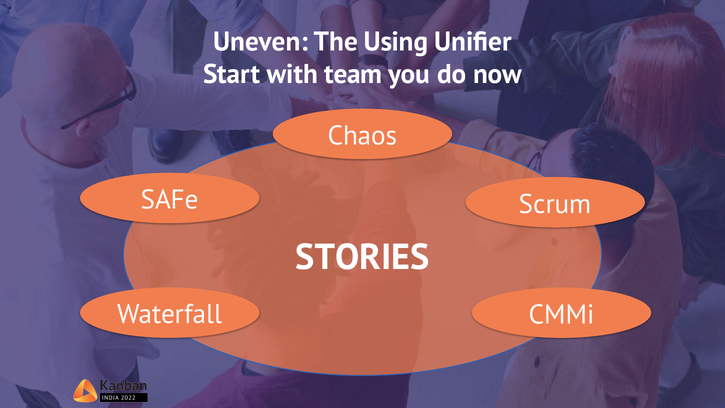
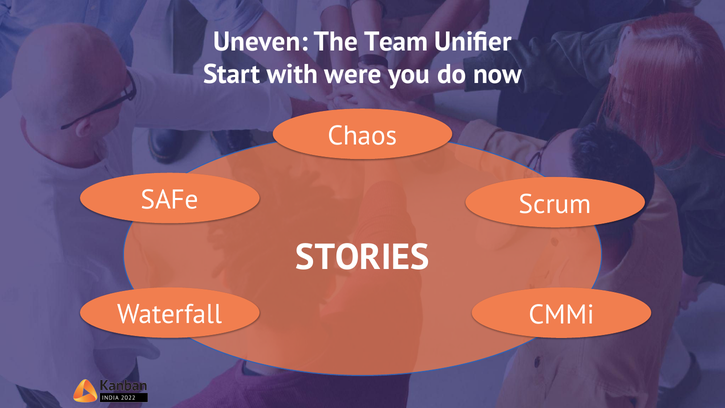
Using: Using -> Team (396, 42)
team: team -> were (353, 74)
